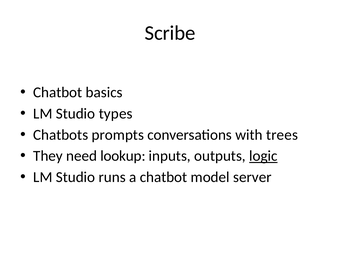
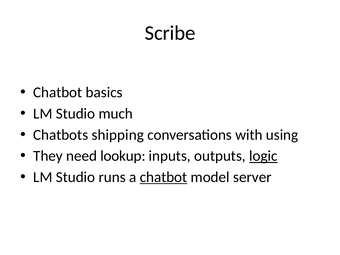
types: types -> much (116, 114)
prompts: prompts -> shipping (118, 135)
trees: trees -> using (282, 135)
chatbot underline: none -> present (164, 177)
